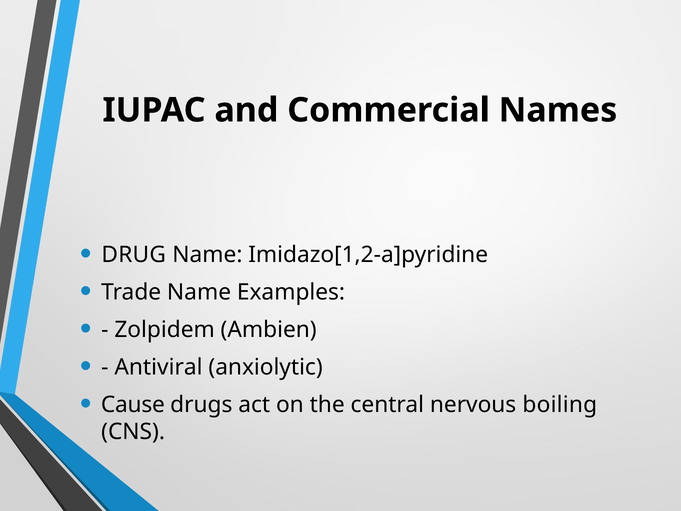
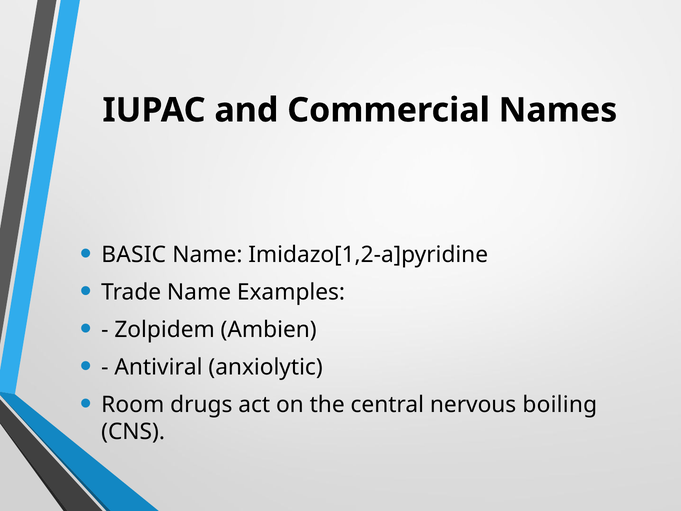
DRUG: DRUG -> BASIC (134, 255)
Cause: Cause -> Room (133, 404)
